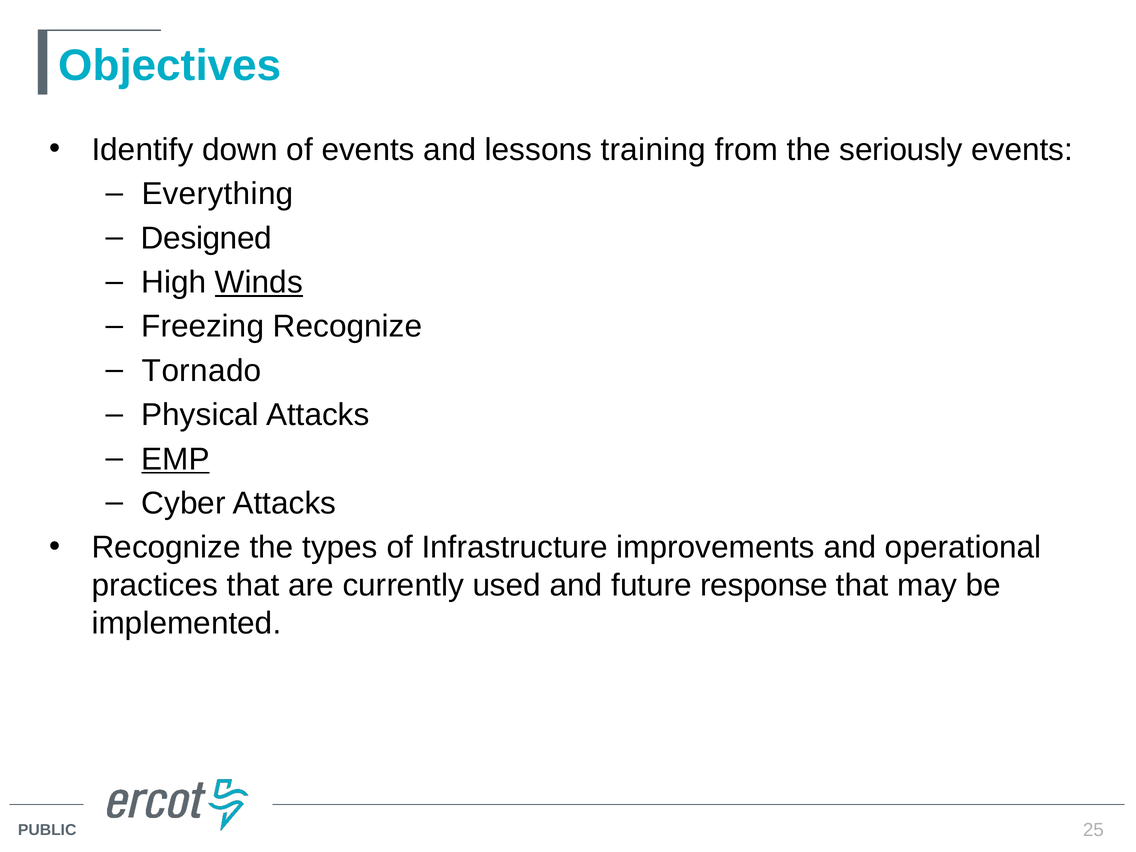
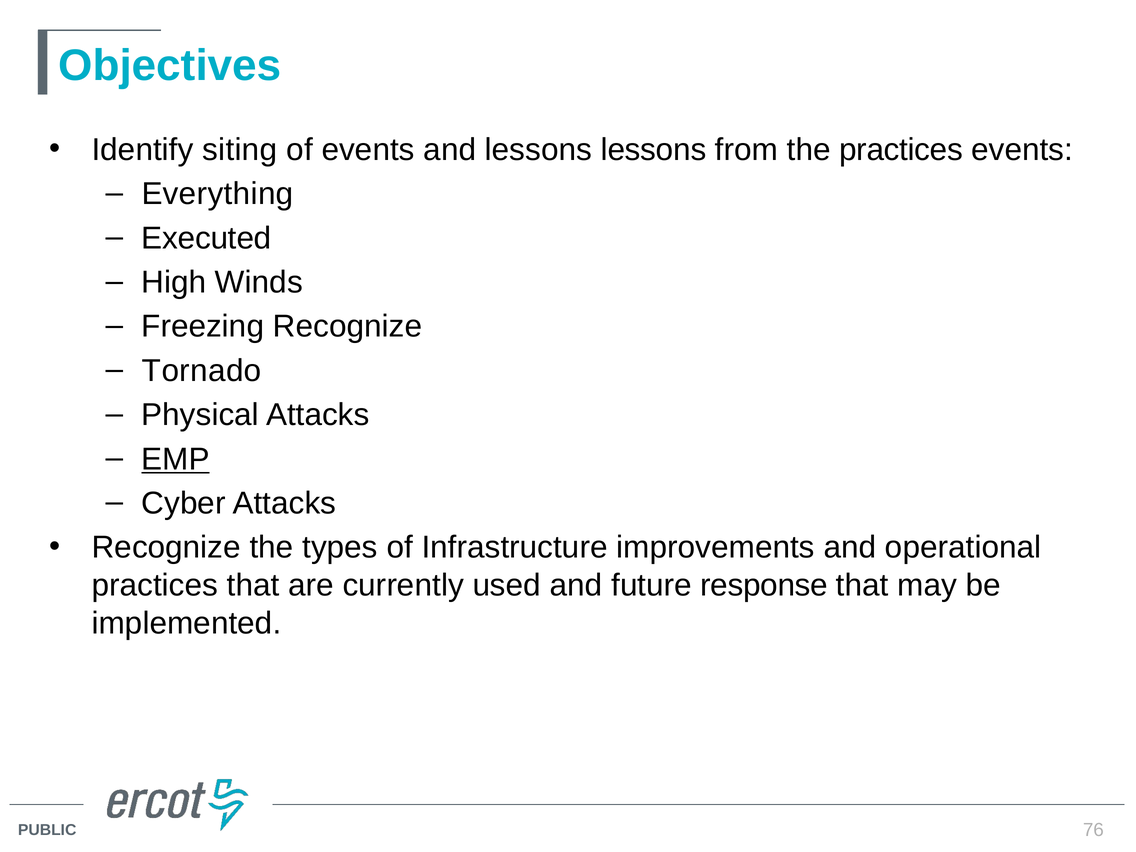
down: down -> siting (240, 150)
lessons training: training -> lessons (654, 150)
the seriously: seriously -> practices (901, 150)
Designed: Designed -> Executed (206, 238)
Winds underline: present -> none (259, 282)
25: 25 -> 76 (1093, 830)
